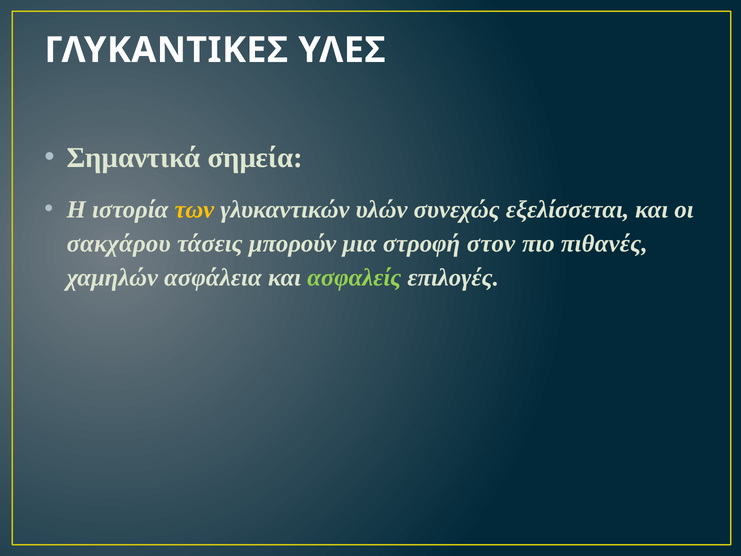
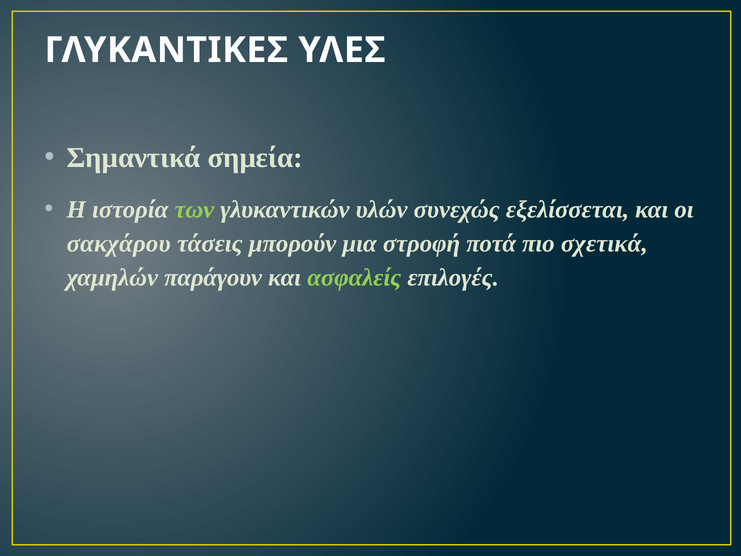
των colour: yellow -> light green (194, 209)
στον: στον -> ποτά (491, 243)
πιθανές: πιθανές -> σχετικά (604, 243)
ασφάλεια: ασφάλεια -> παράγουν (213, 277)
